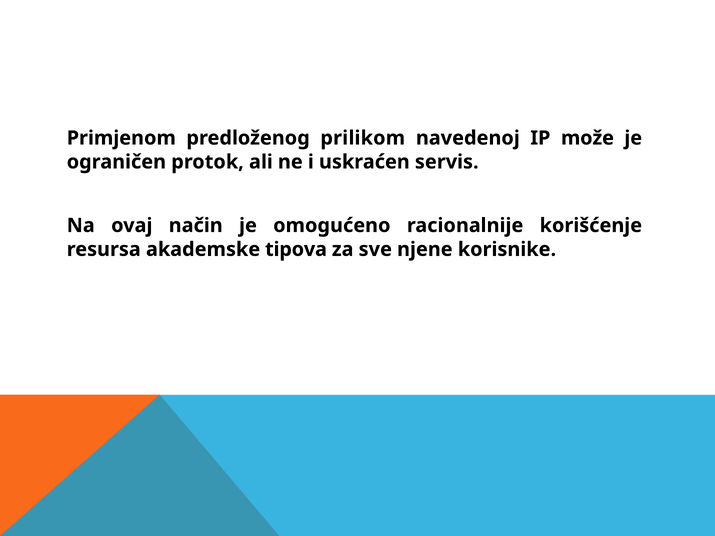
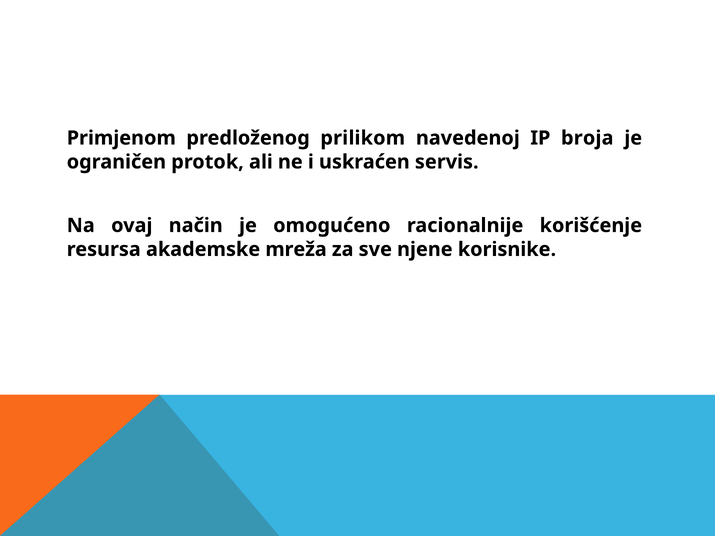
može: može -> broja (587, 138)
tipova: tipova -> mreža (296, 249)
